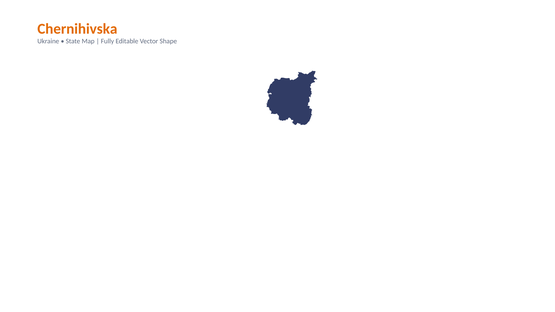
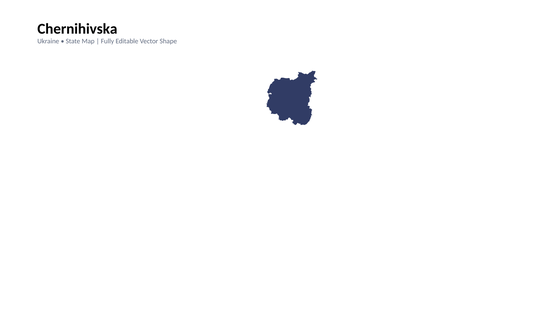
Chernihivska colour: orange -> black (77, 29)
